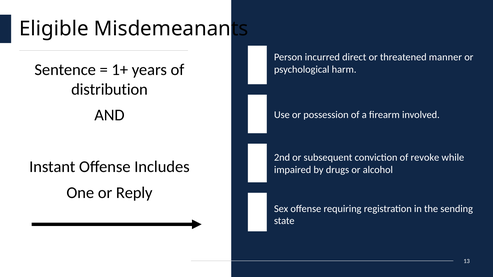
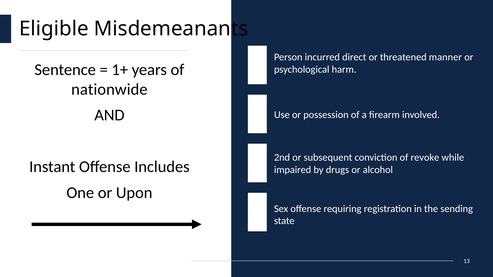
distribution: distribution -> nationwide (109, 89)
Reply: Reply -> Upon (134, 193)
